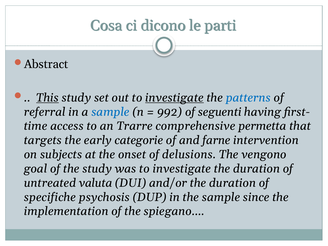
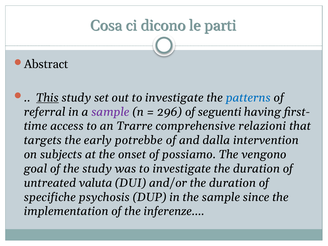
investigate underline: present -> none (174, 98)
sample colour: blue -> purple (110, 112)
992: 992 -> 296 (170, 112)
permetta: permetta -> relazioni (262, 126)
categorie: categorie -> potrebbe (139, 140)
farne: farne -> dalla (216, 140)
delusions: delusions -> possiamo (189, 154)
spiegano…: spiegano… -> inferenze… (174, 211)
